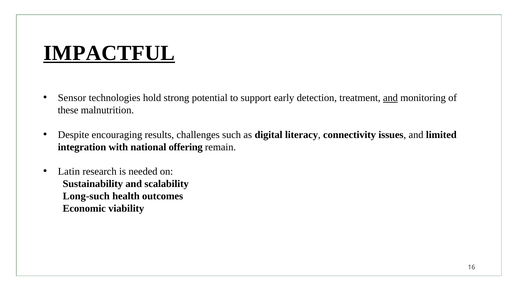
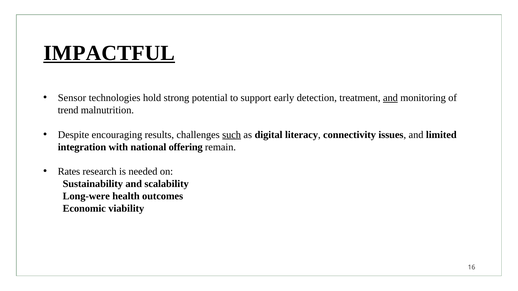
these: these -> trend (68, 110)
such underline: none -> present (232, 135)
Latin: Latin -> Rates (69, 172)
Long-such: Long-such -> Long-were (86, 196)
